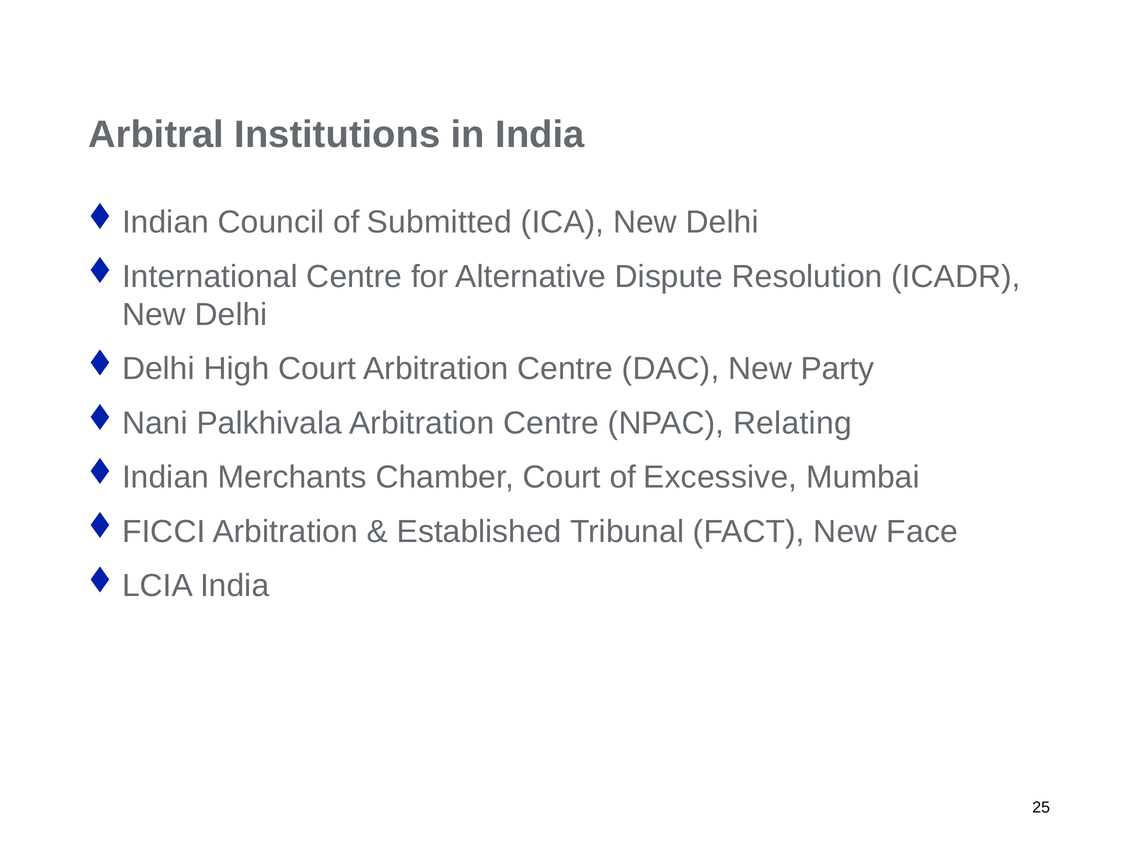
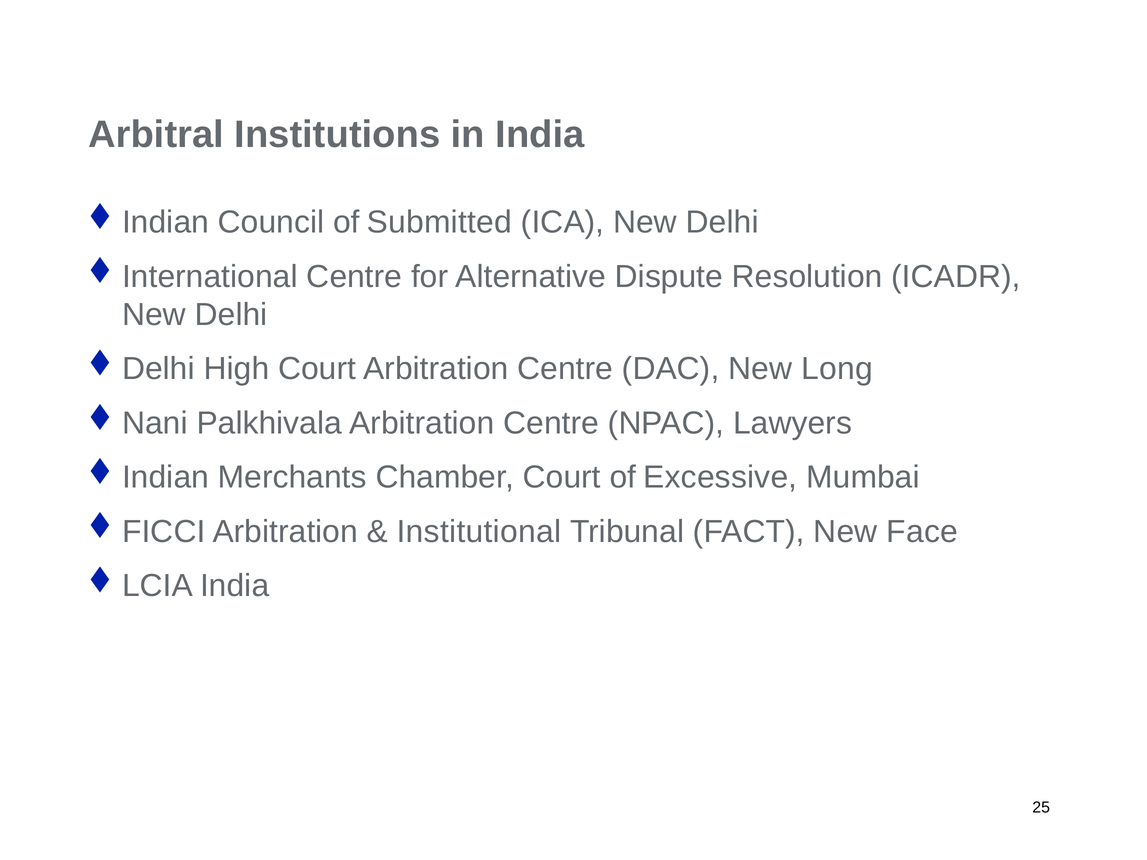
Party: Party -> Long (837, 369)
Relating: Relating -> Lawyers (793, 423)
Established: Established -> Institutional (479, 532)
